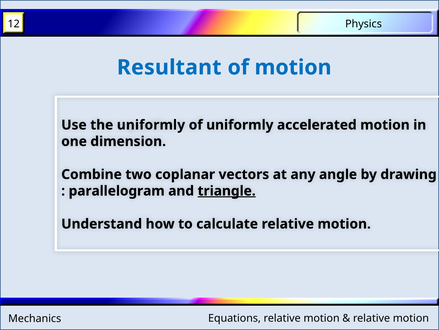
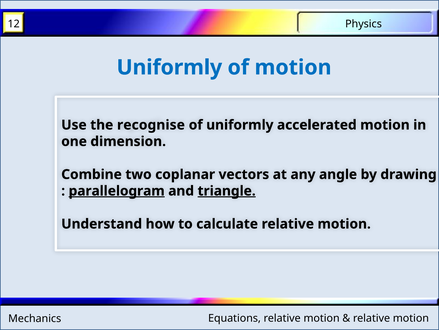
Resultant: Resultant -> Uniformly (169, 67)
the uniformly: uniformly -> recognise (151, 125)
parallelogram underline: none -> present (117, 191)
